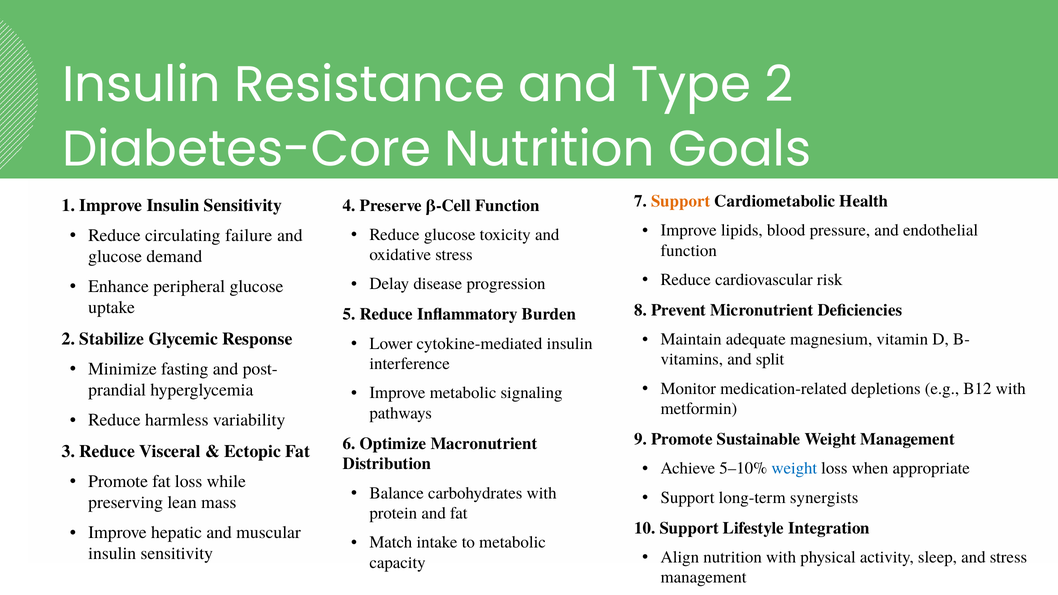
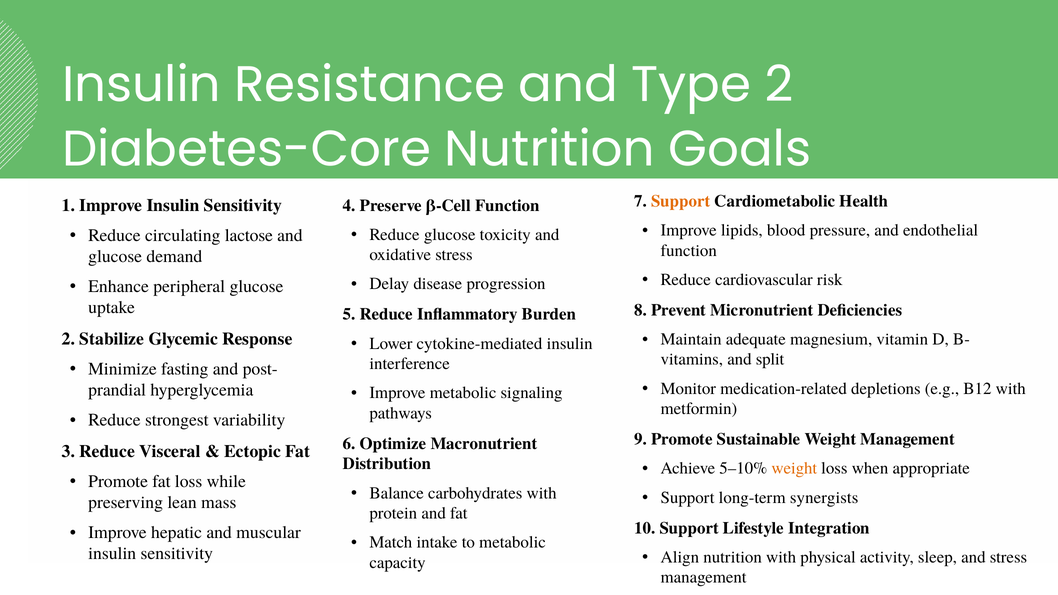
failure: failure -> lactose (249, 235)
harmless: harmless -> strongest (177, 420)
weight colour: blue -> orange (794, 468)
